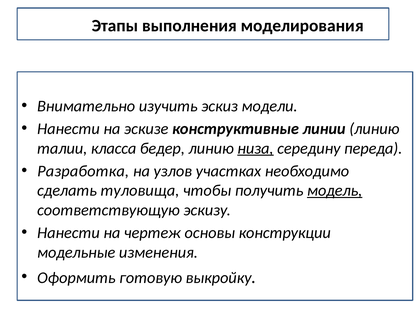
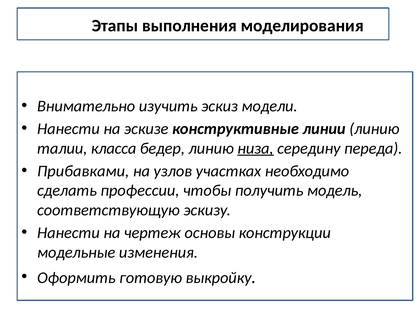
Разработка: Разработка -> Прибавками (83, 171)
туловища: туловища -> профессии (140, 190)
модель underline: present -> none (335, 190)
